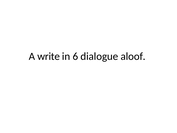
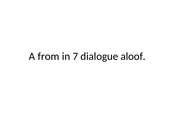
write: write -> from (48, 56)
6: 6 -> 7 (75, 56)
